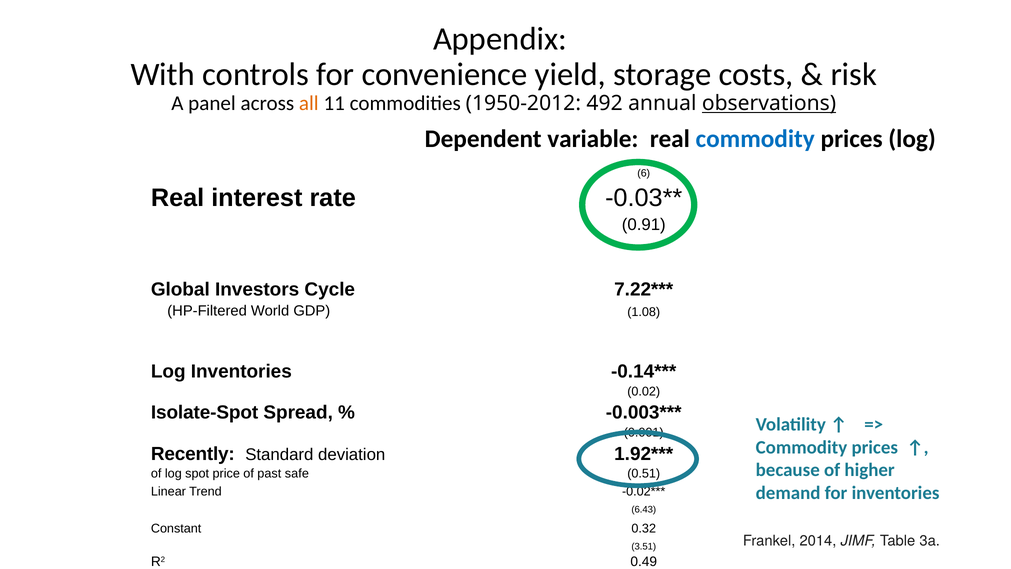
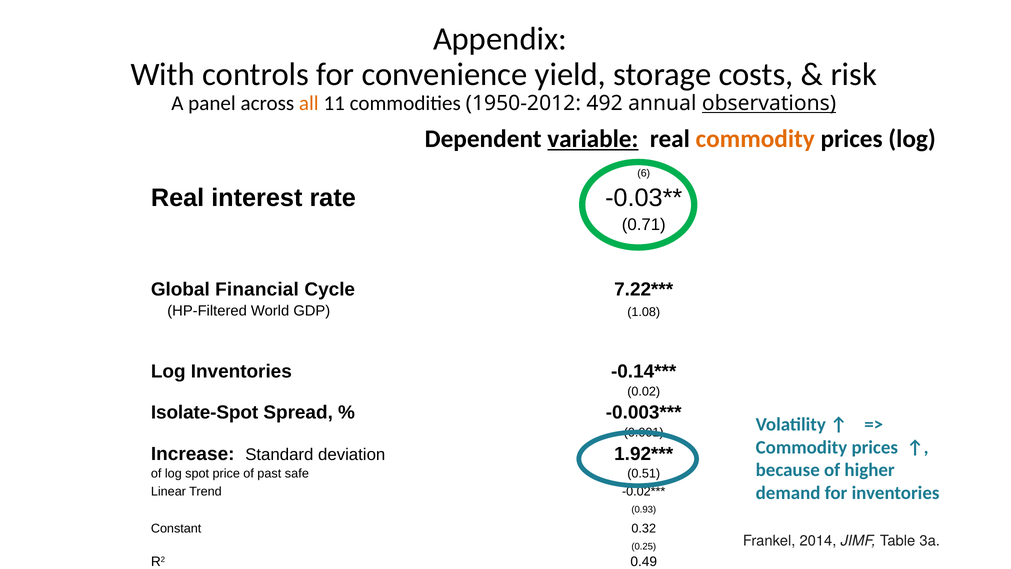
variable underline: none -> present (593, 139)
commodity colour: blue -> orange (755, 139)
0.91: 0.91 -> 0.71 (644, 225)
Investors: Investors -> Financial (257, 289)
Recently: Recently -> Increase (193, 454)
6.43: 6.43 -> 0.93 (644, 509)
3.51: 3.51 -> 0.25 (644, 546)
